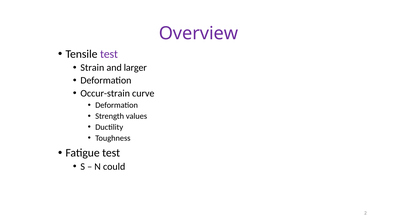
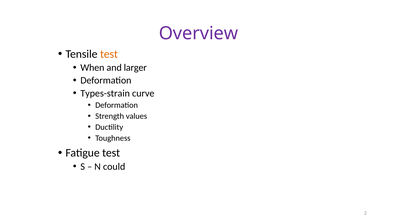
test colour: purple -> orange (109, 54)
Strain: Strain -> When (92, 68)
Occur-strain: Occur-strain -> Types-strain (105, 93)
